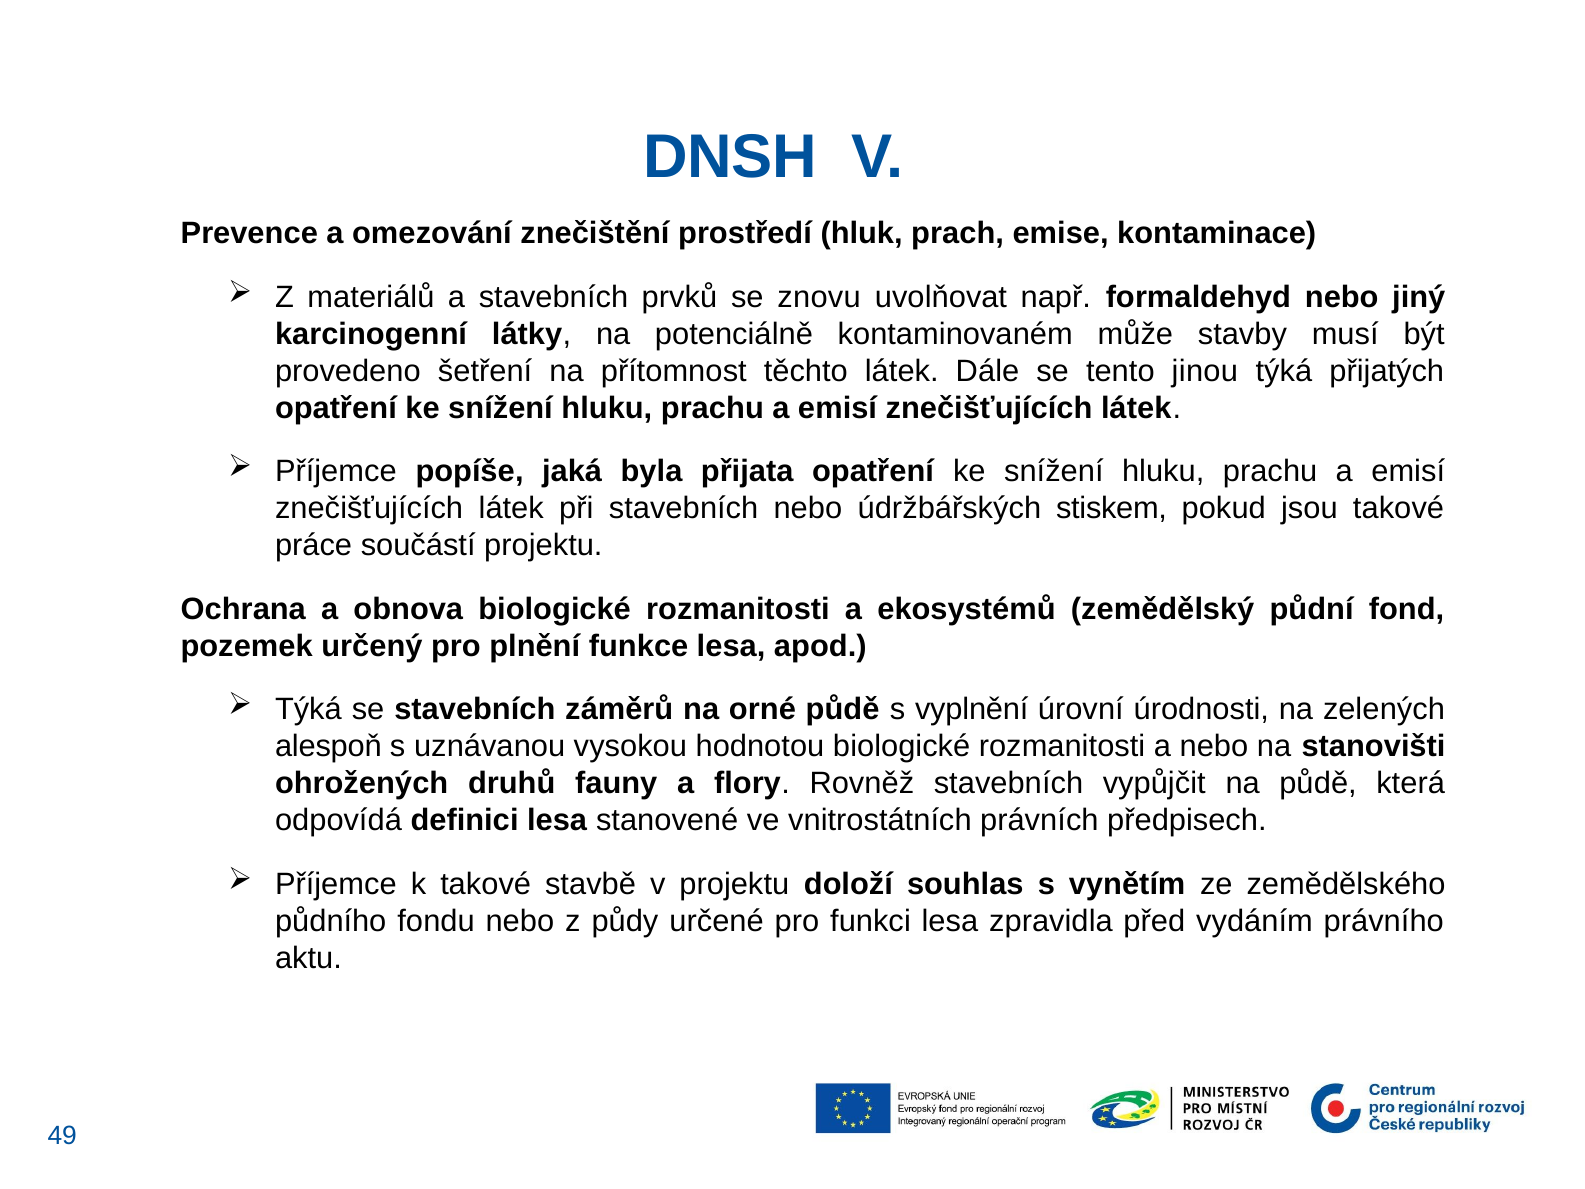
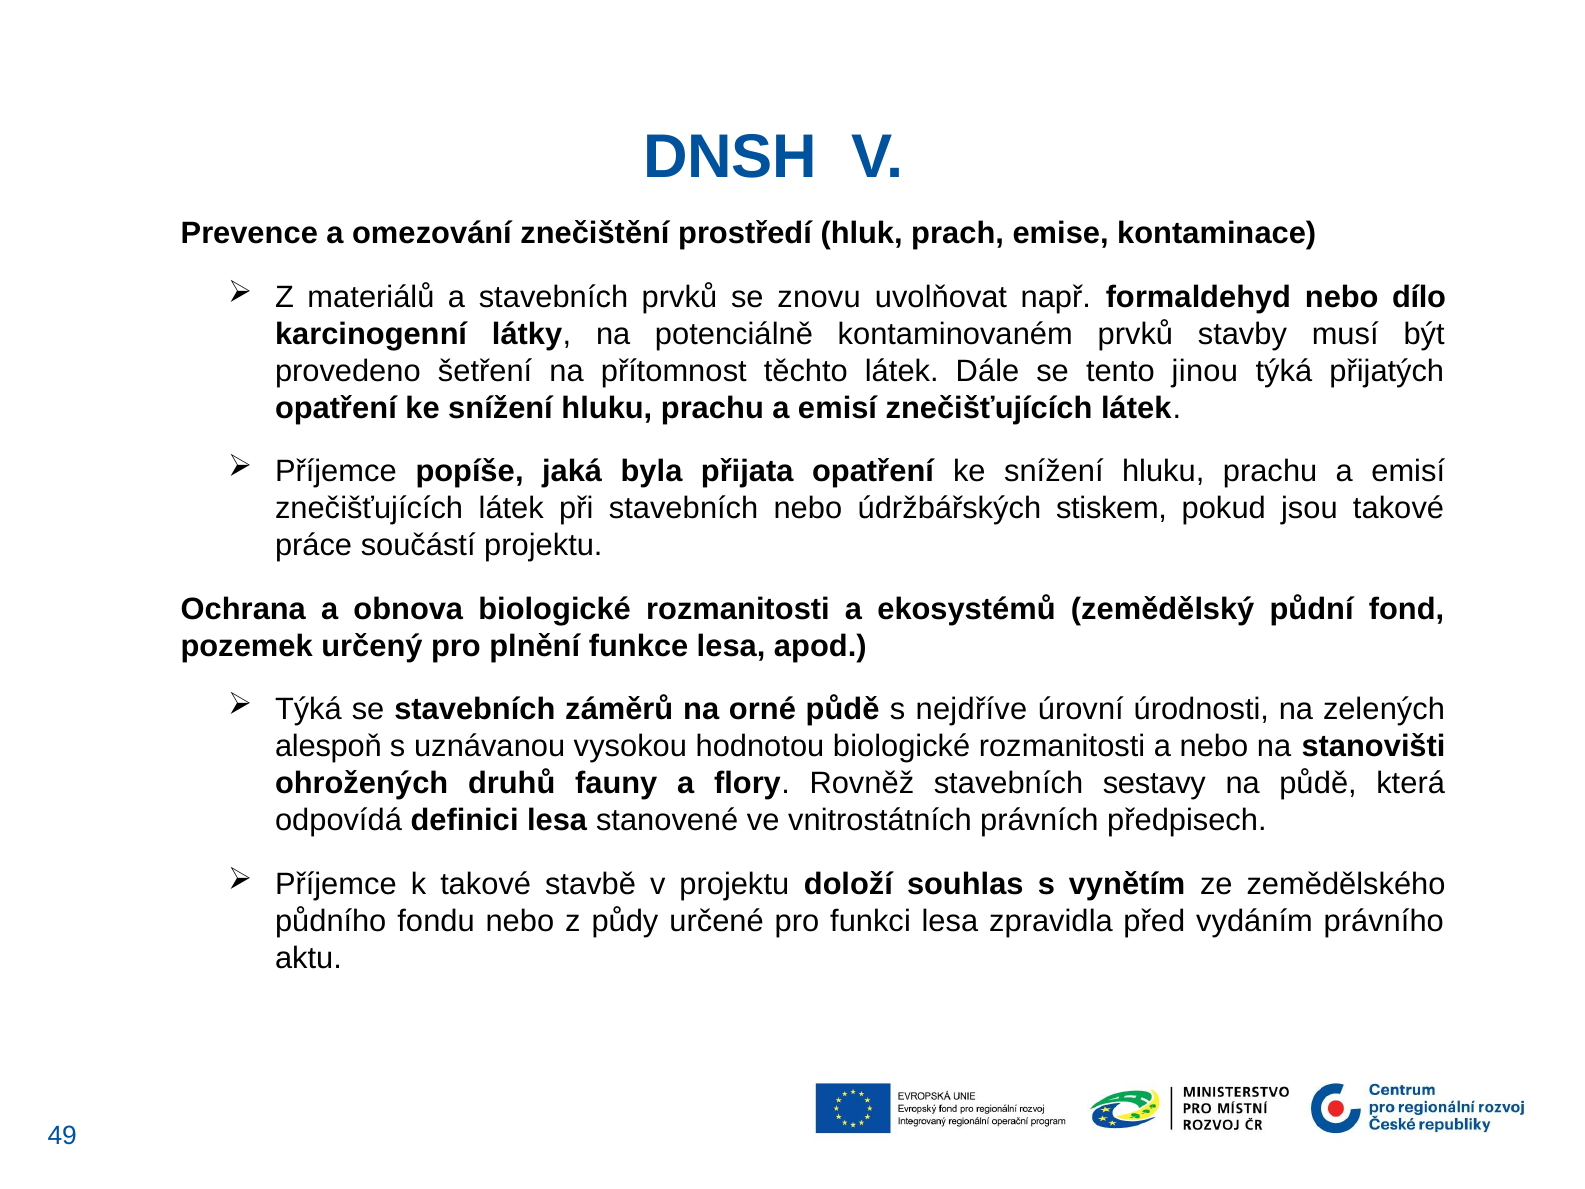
jiný: jiný -> dílo (1419, 297)
kontaminovaném může: může -> prvků (1135, 334)
vyplnění: vyplnění -> nejdříve (971, 709)
vypůjčit: vypůjčit -> sestavy (1154, 783)
